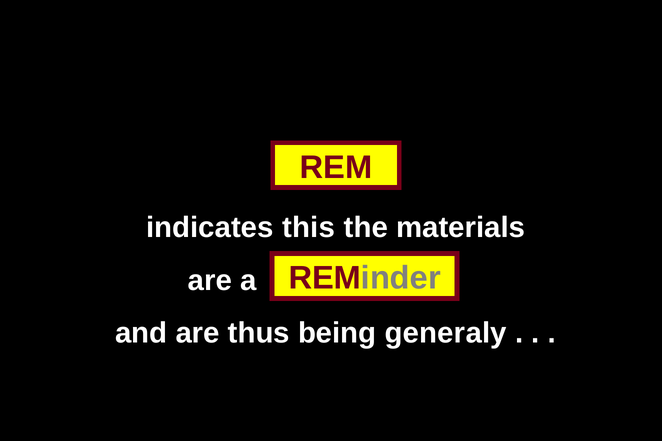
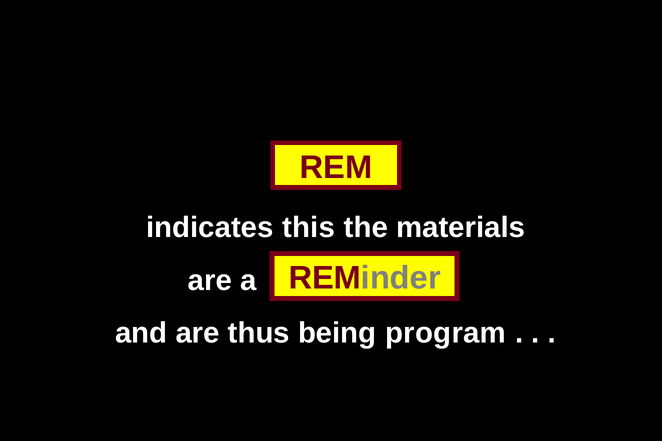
generaly: generaly -> program (446, 333)
